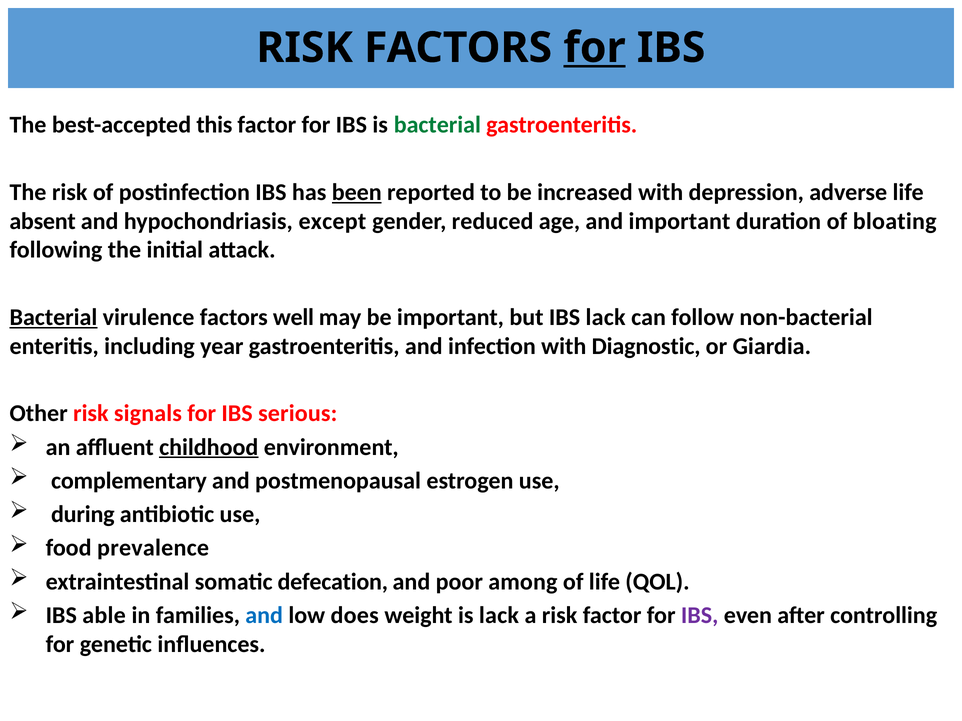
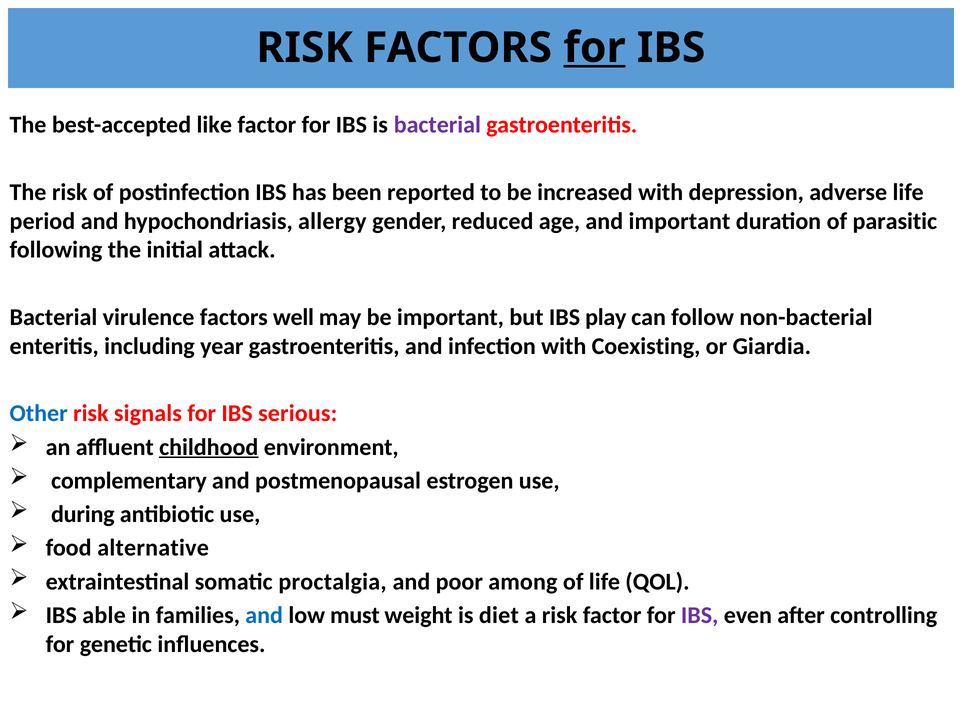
this: this -> like (214, 125)
bacterial colour: green -> purple (437, 125)
been underline: present -> none (357, 192)
absent: absent -> period (42, 221)
except: except -> allergy (332, 221)
bloating: bloating -> parasitic (895, 221)
Bacterial underline: present -> none (53, 318)
IBS lack: lack -> play (606, 318)
Diagnostic: Diagnostic -> Coexisting (646, 346)
Other colour: black -> blue (39, 414)
prevalence: prevalence -> alternative (153, 548)
defecation: defecation -> proctalgia (333, 582)
does: does -> must (355, 616)
is lack: lack -> diet (499, 616)
